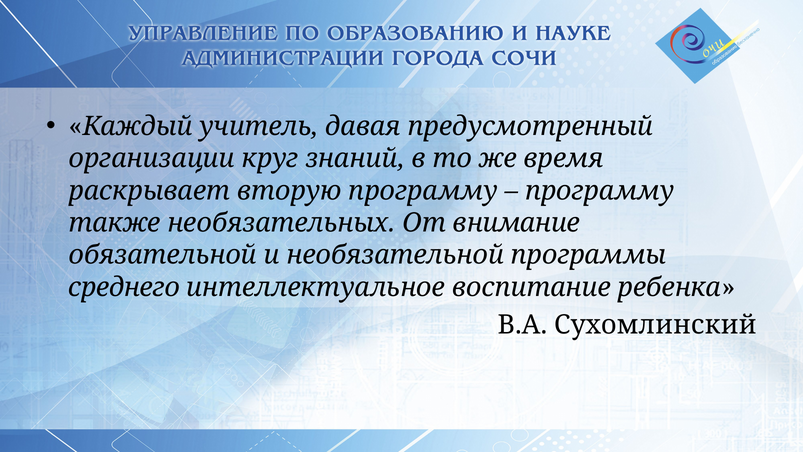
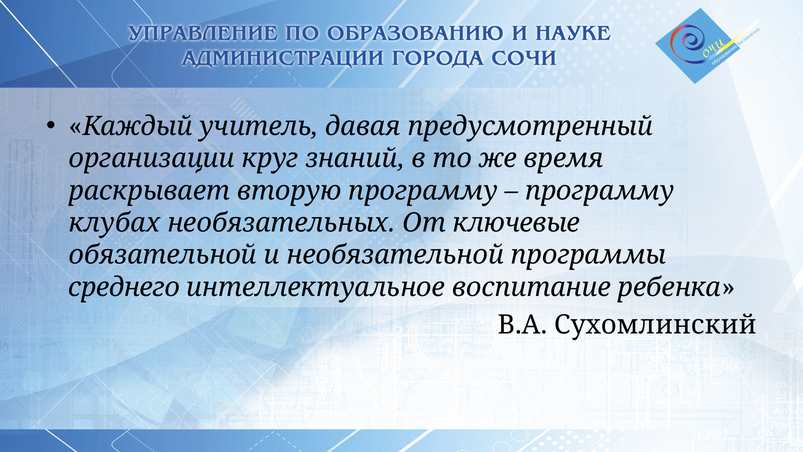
также: также -> клубах (115, 223)
внимание: внимание -> ключевые (517, 223)
